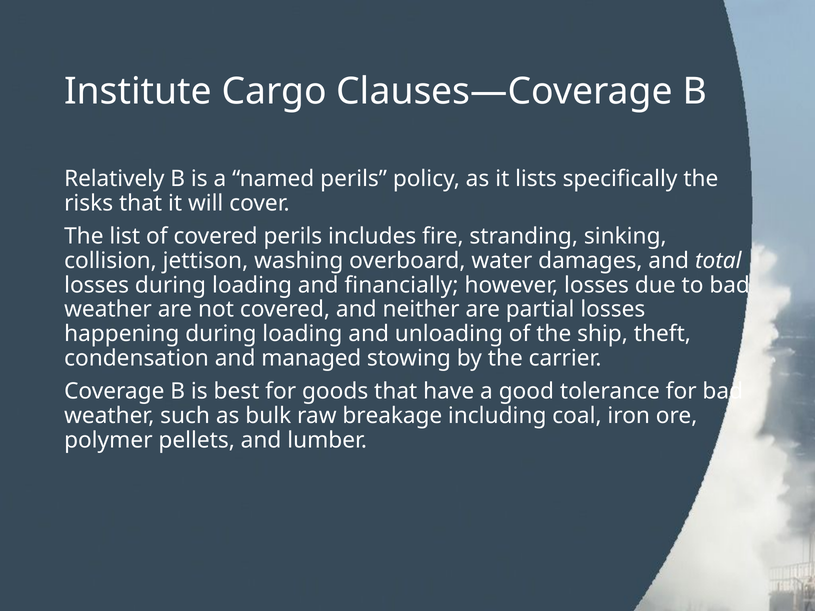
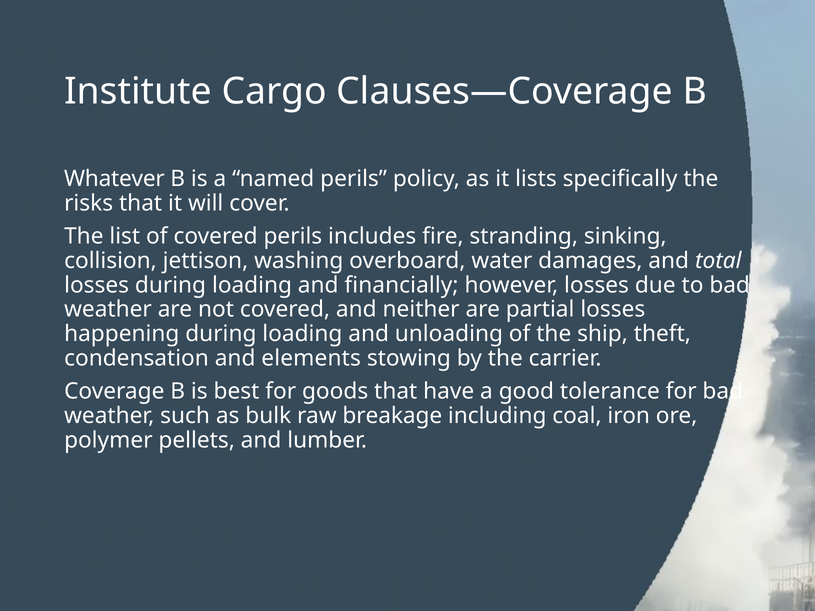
Relatively: Relatively -> Whatever (114, 179)
managed: managed -> elements (311, 359)
